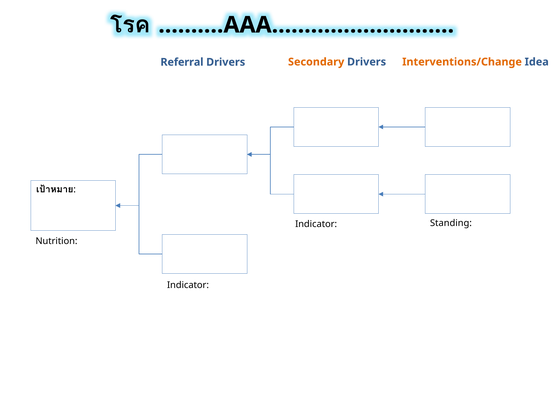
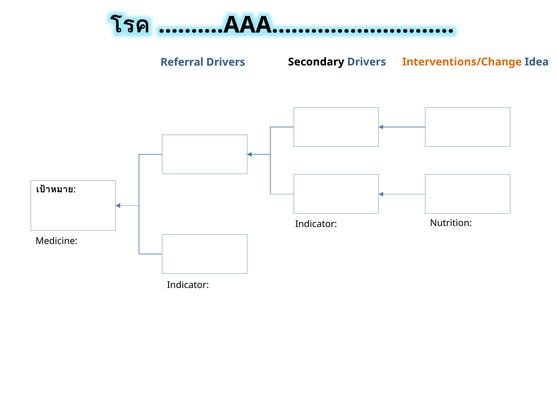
Secondary colour: orange -> black (316, 62)
Standing: Standing -> Nutrition (451, 223)
Nutrition: Nutrition -> Medicine (56, 241)
